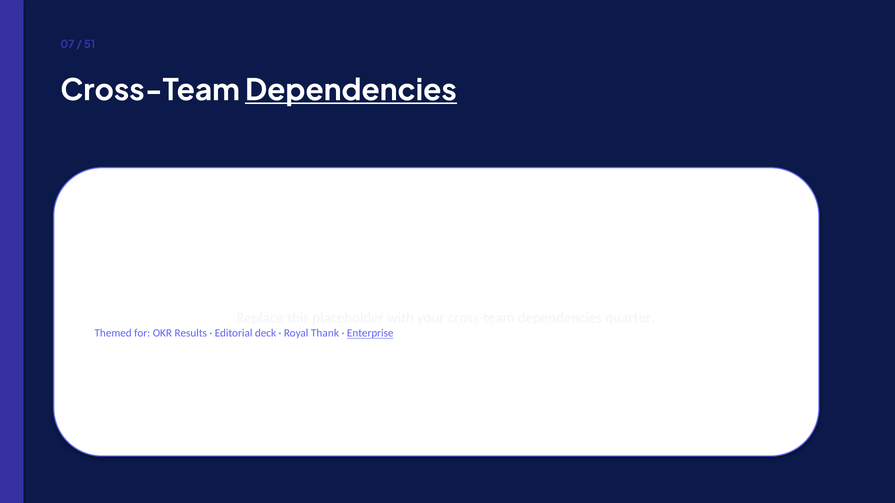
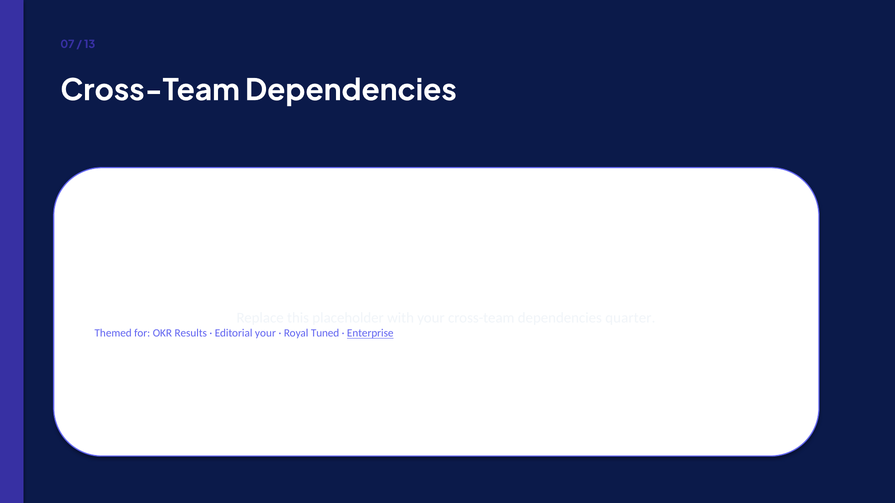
51: 51 -> 13 (90, 44)
Dependencies underline: present -> none (351, 90)
Editorial deck: deck -> your (265, 334)
Thank: Thank -> Tuned (325, 334)
